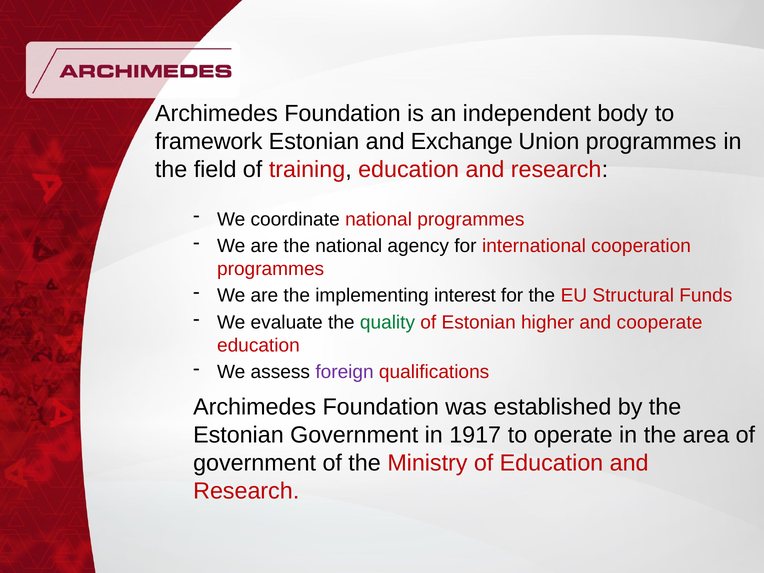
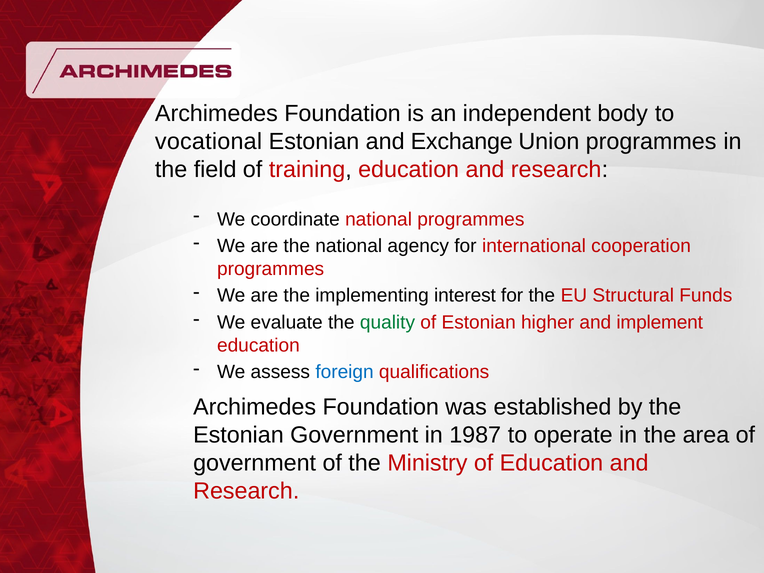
framework: framework -> vocational (209, 141)
cooperate: cooperate -> implement (660, 322)
foreign colour: purple -> blue (345, 372)
1917: 1917 -> 1987 (475, 435)
